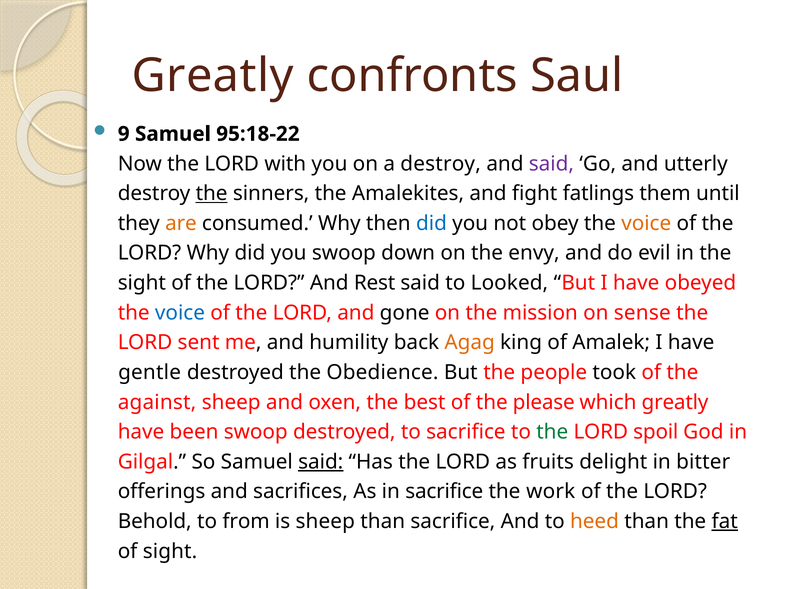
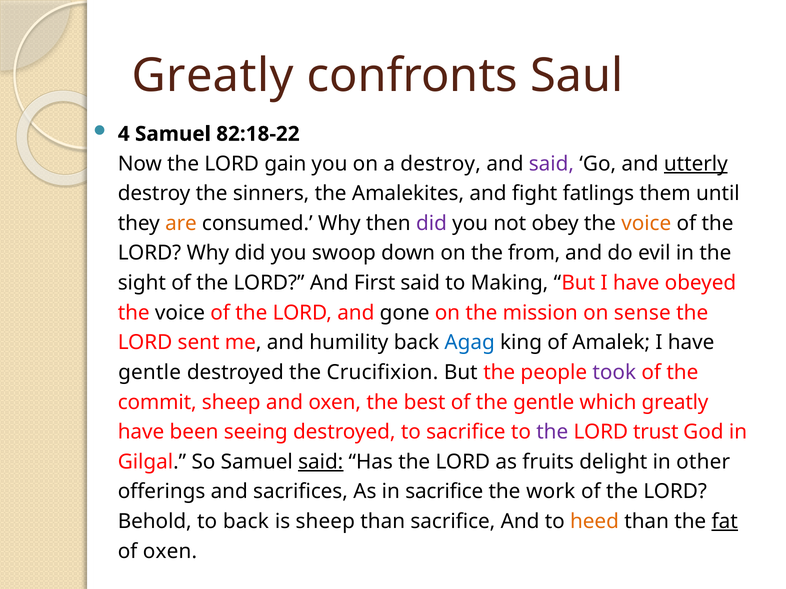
9: 9 -> 4 (124, 134)
95:18-22: 95:18-22 -> 82:18-22 (258, 134)
with: with -> gain (285, 164)
utterly underline: none -> present (696, 164)
the underline: present -> none (212, 194)
did colour: blue -> purple (431, 224)
envy: envy -> from (534, 253)
Rest: Rest -> First (375, 283)
Looked: Looked -> Making (509, 283)
voice colour: blue -> black (180, 313)
Agag colour: orange -> blue (470, 343)
Obedience: Obedience -> Crucifixion (382, 373)
took colour: black -> purple (614, 373)
against: against -> commit (157, 403)
the please: please -> gentle (544, 403)
been swoop: swoop -> seeing (256, 432)
the colour: green -> purple (552, 432)
spoil: spoil -> trust (656, 432)
bitter: bitter -> other (703, 462)
to from: from -> back (246, 522)
of sight: sight -> oxen (170, 552)
